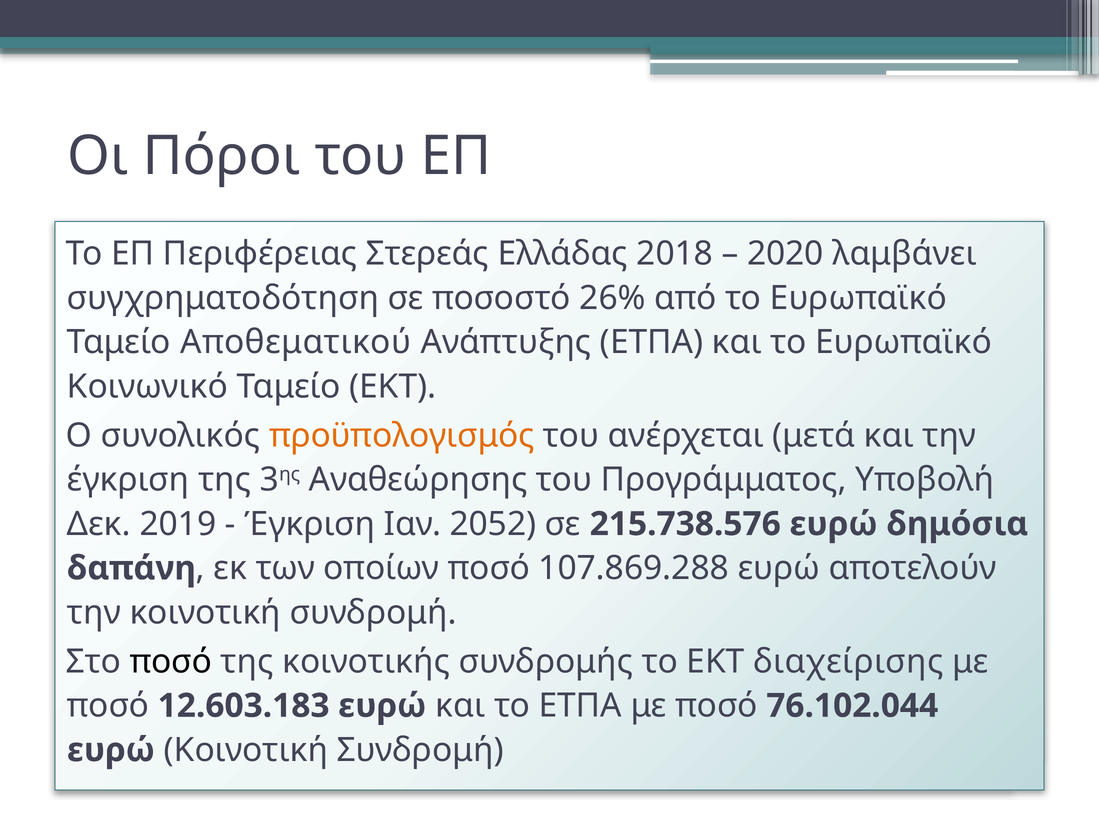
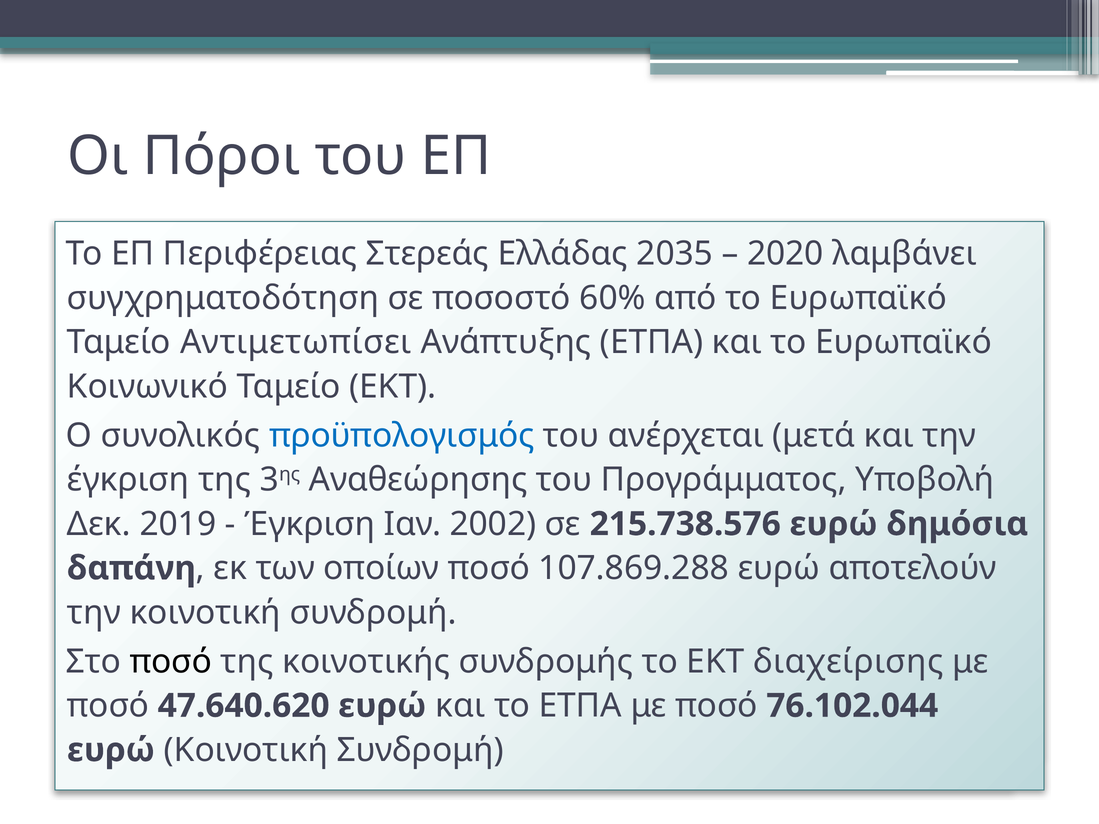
2018: 2018 -> 2035 (675, 254)
26%: 26% -> 60% (612, 298)
Αποθεματικού: Αποθεματικού -> Αντιμετωπίσει (296, 342)
προϋπολογισμός colour: orange -> blue (402, 436)
2052: 2052 -> 2002 (493, 524)
12.603.183: 12.603.183 -> 47.640.620 (244, 706)
